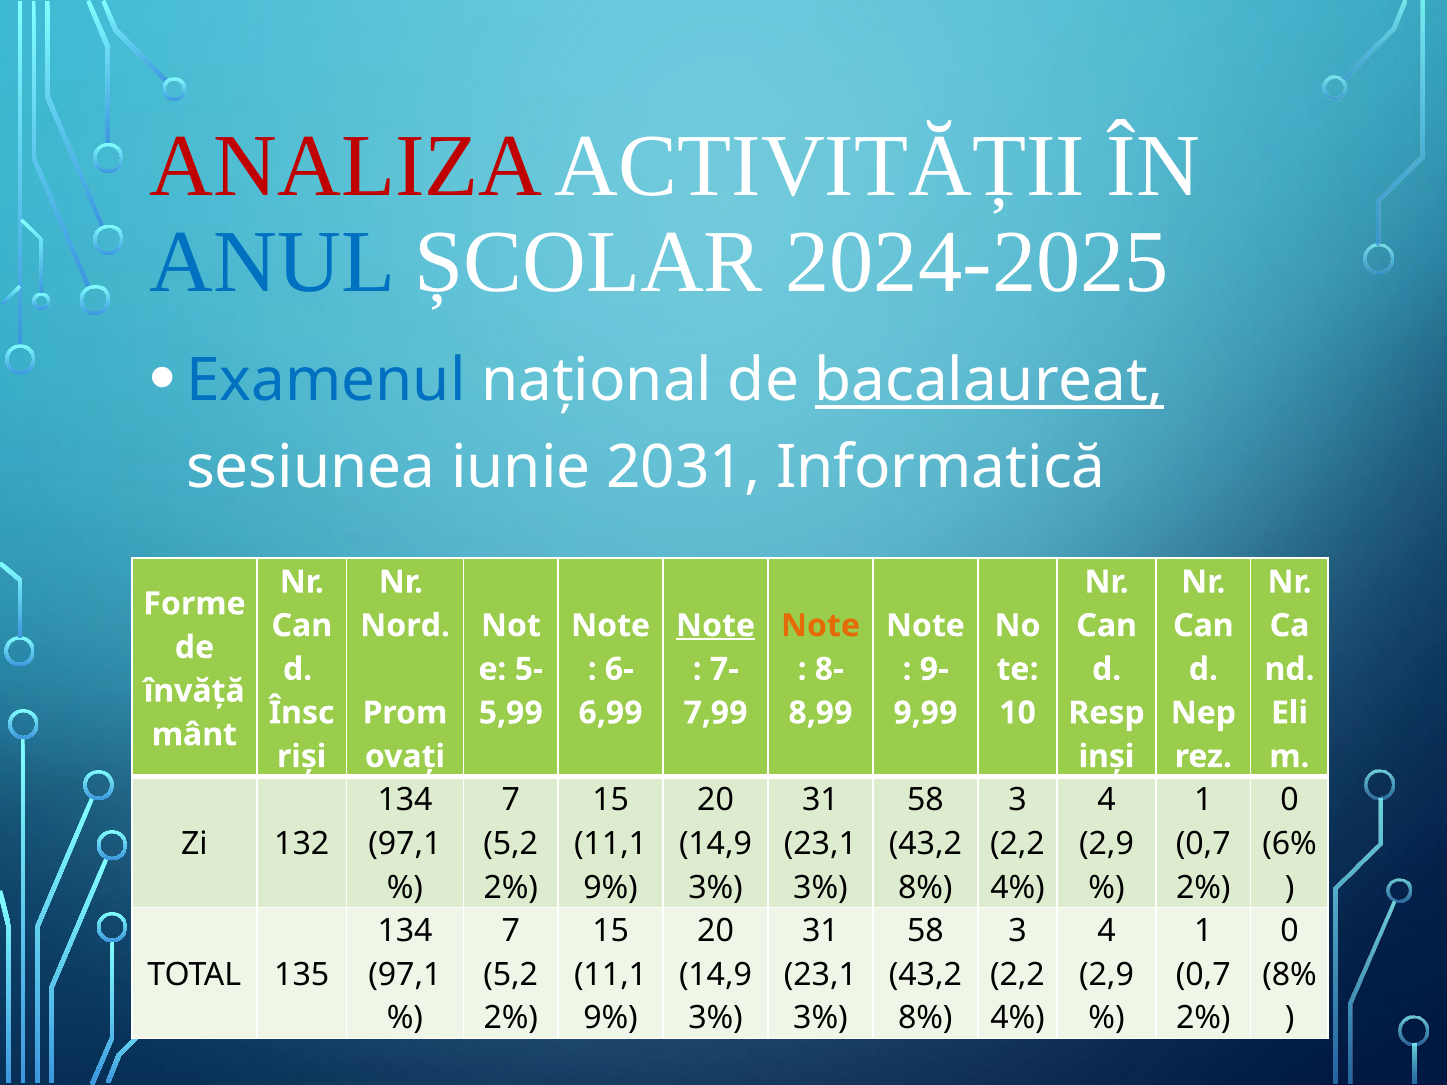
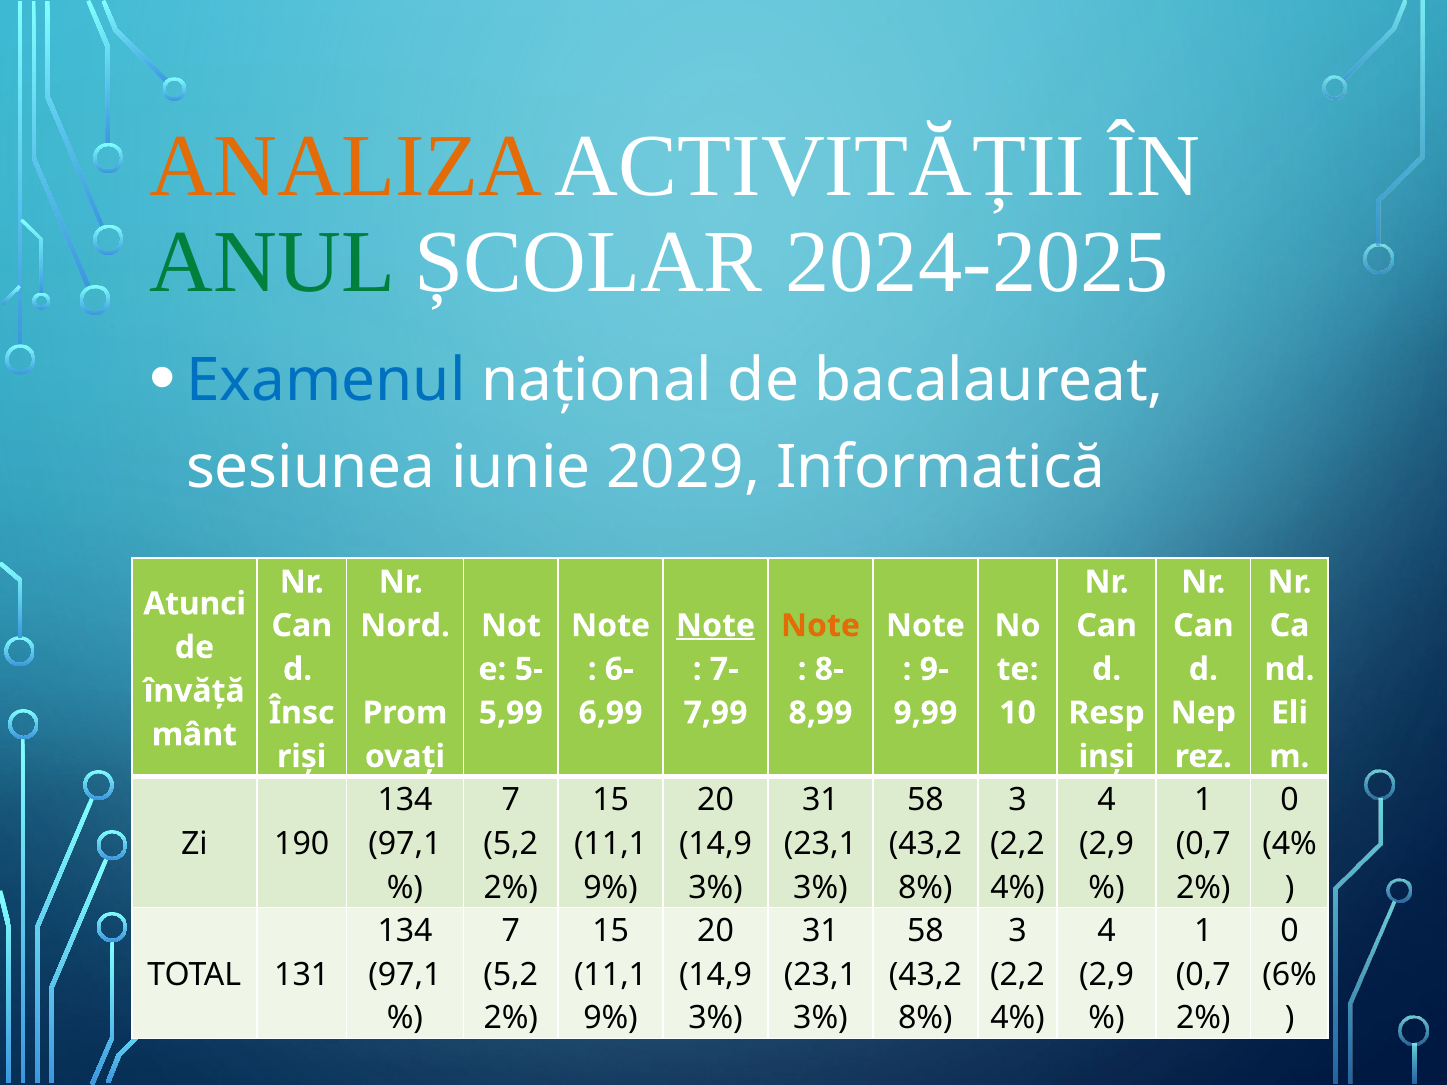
ANALIZA colour: red -> orange (346, 167)
ANUL colour: blue -> green (273, 262)
bacalaureat underline: present -> none (989, 381)
2031: 2031 -> 2029 (683, 468)
Forme: Forme -> Atunci (195, 604)
132: 132 -> 190 (302, 844)
6%: 6% -> 4% (1290, 844)
135: 135 -> 131 (302, 975)
8%: 8% -> 6% (1290, 975)
